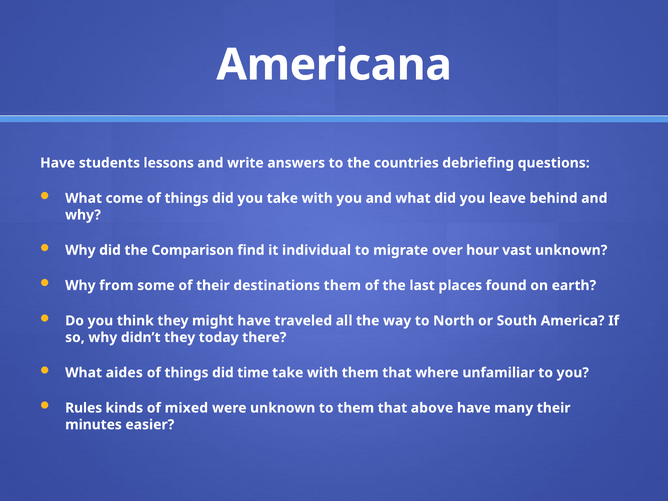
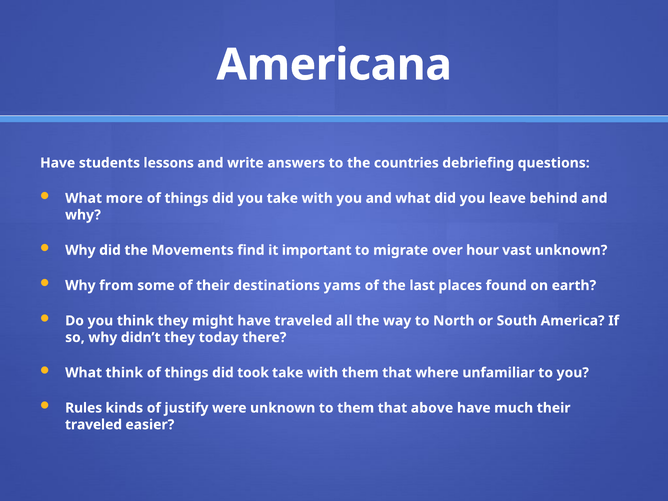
come: come -> more (124, 198)
Comparison: Comparison -> Movements (193, 250)
individual: individual -> important (317, 250)
destinations them: them -> yams (342, 285)
What aides: aides -> think (124, 373)
time: time -> took (253, 373)
mixed: mixed -> justify (186, 408)
many: many -> much (514, 408)
minutes: minutes -> traveled (94, 425)
